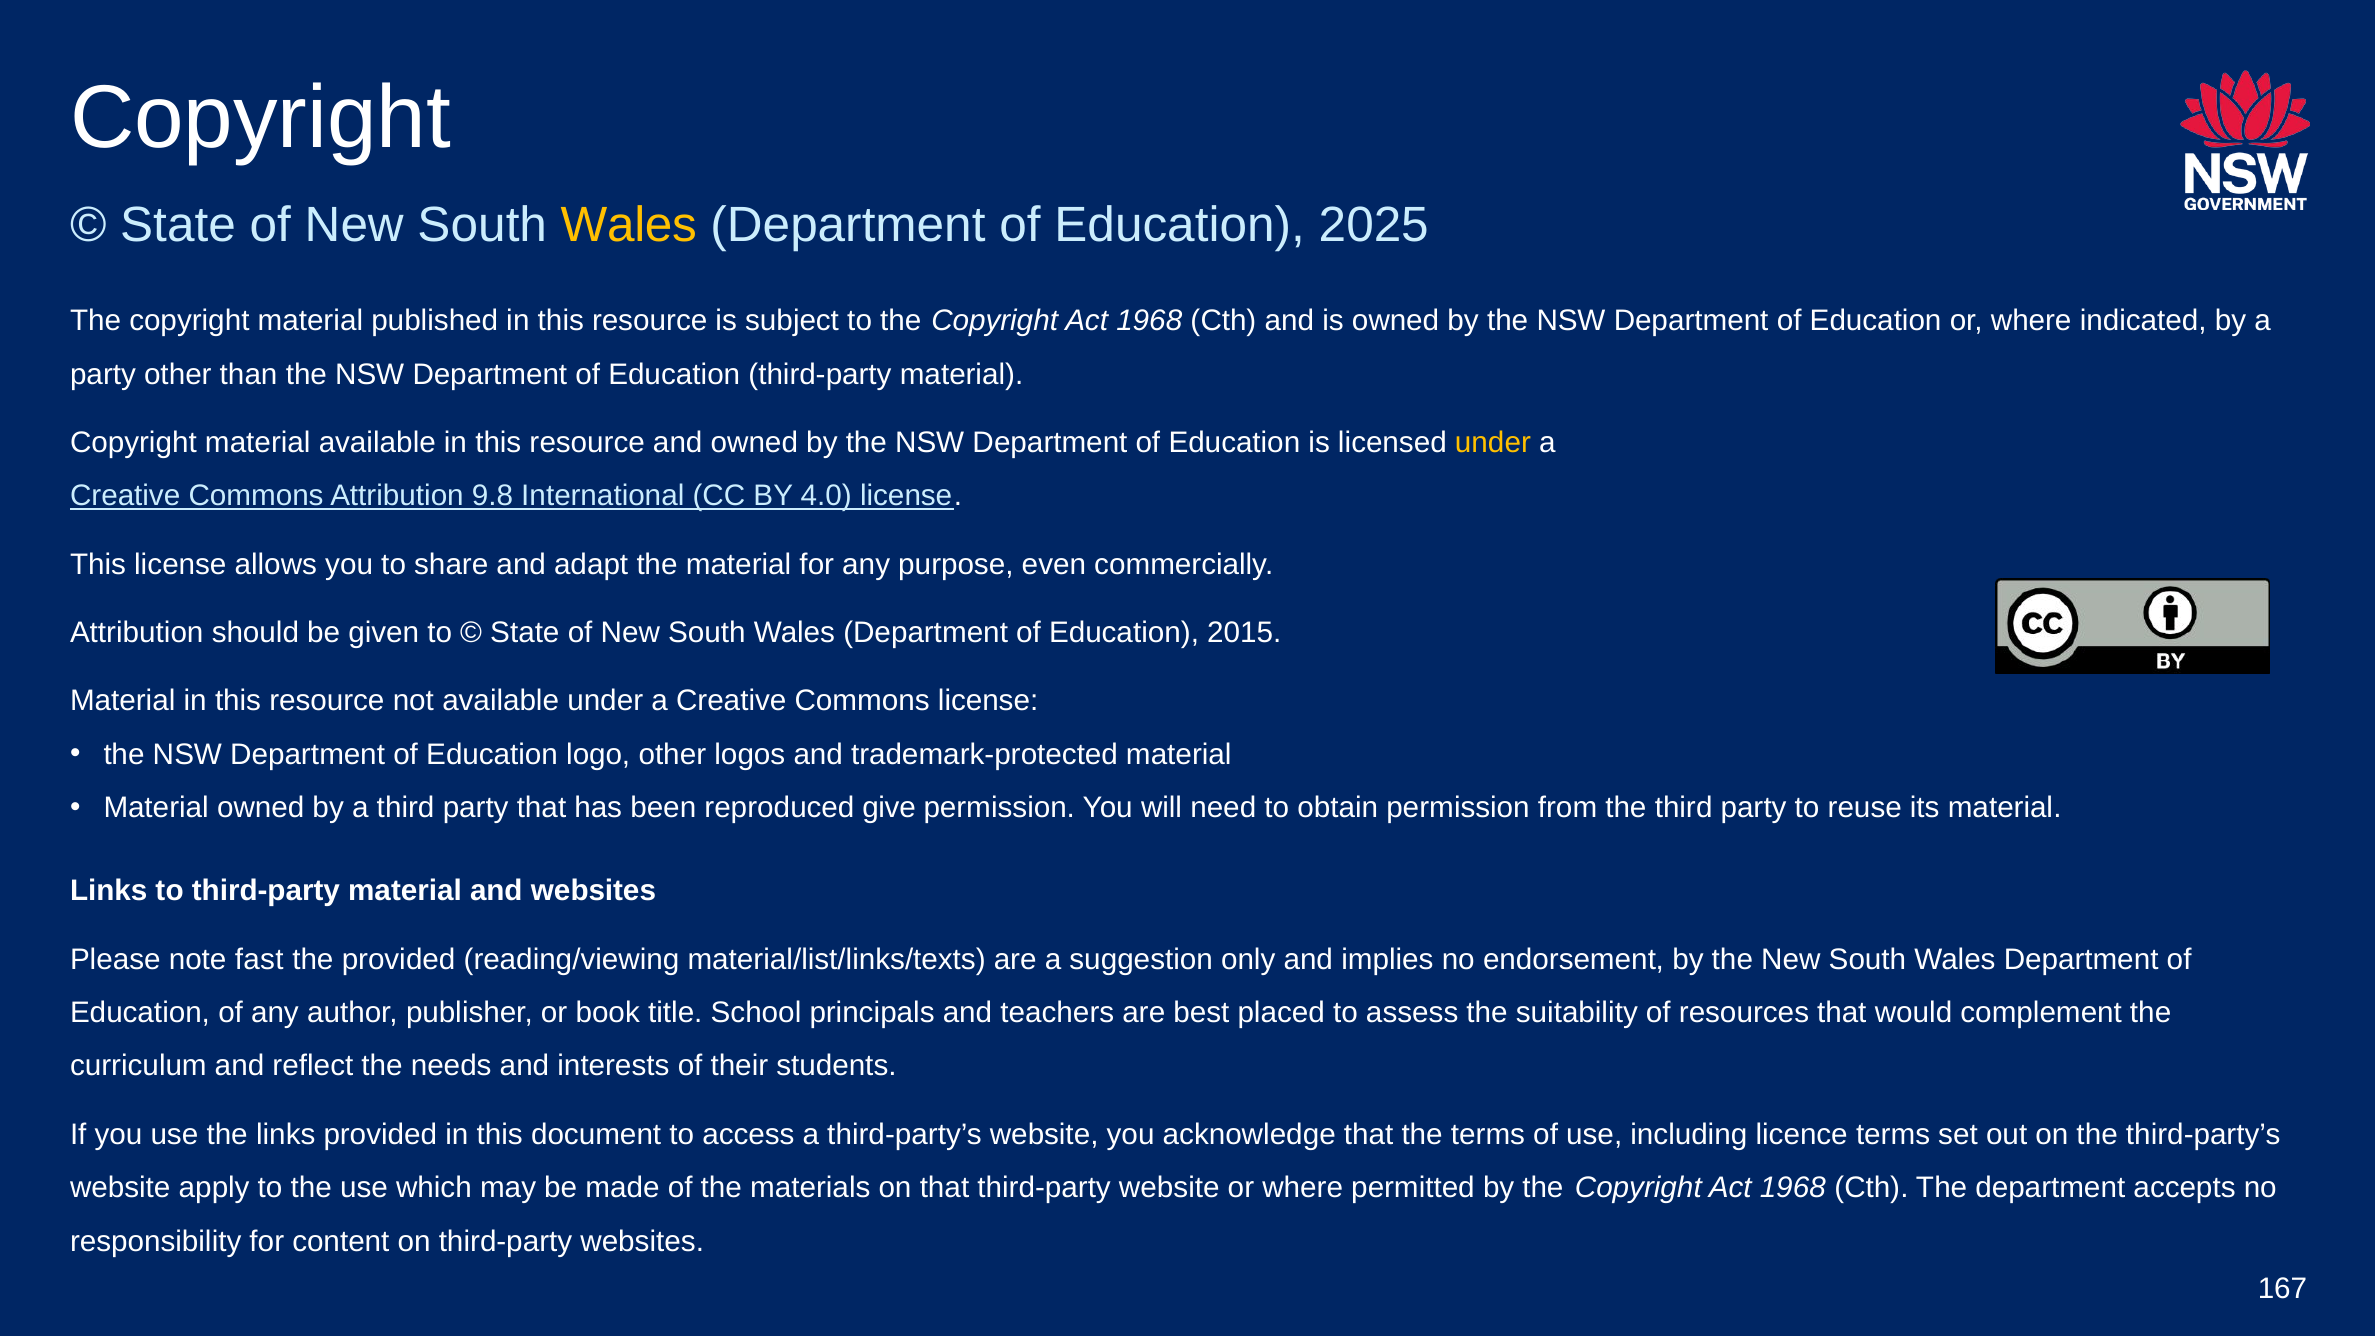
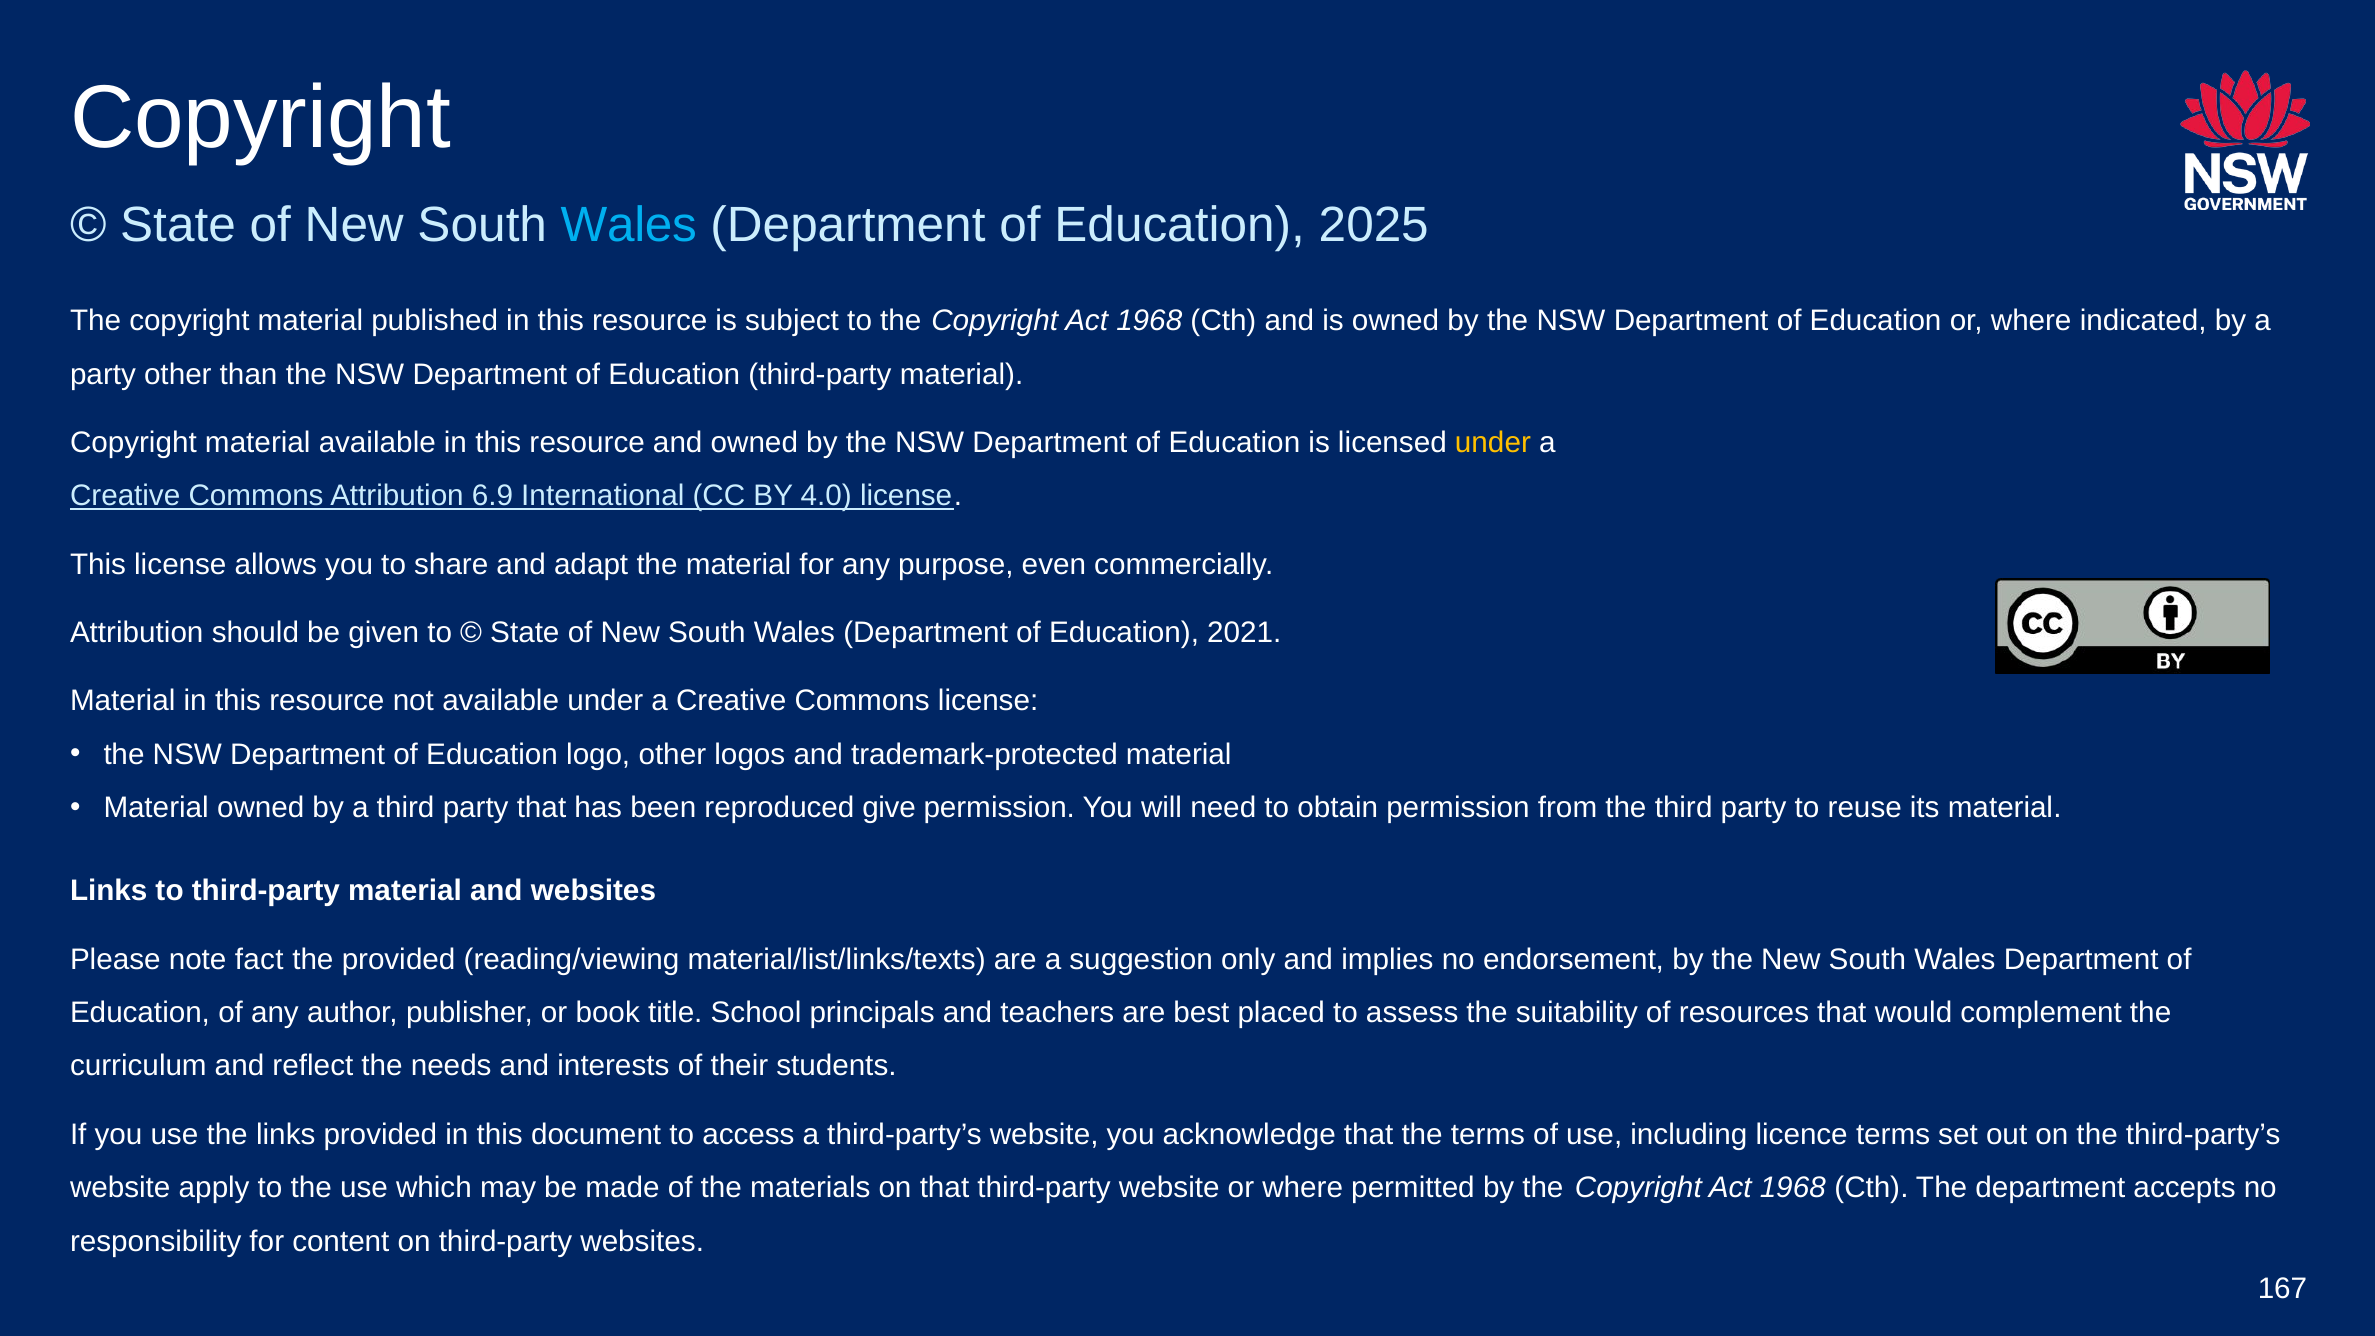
Wales colour: yellow -> light blue (629, 225)
9.8: 9.8 -> 6.9 (493, 496)
2015: 2015 -> 2021 (1244, 633)
fast: fast -> fact (259, 959)
